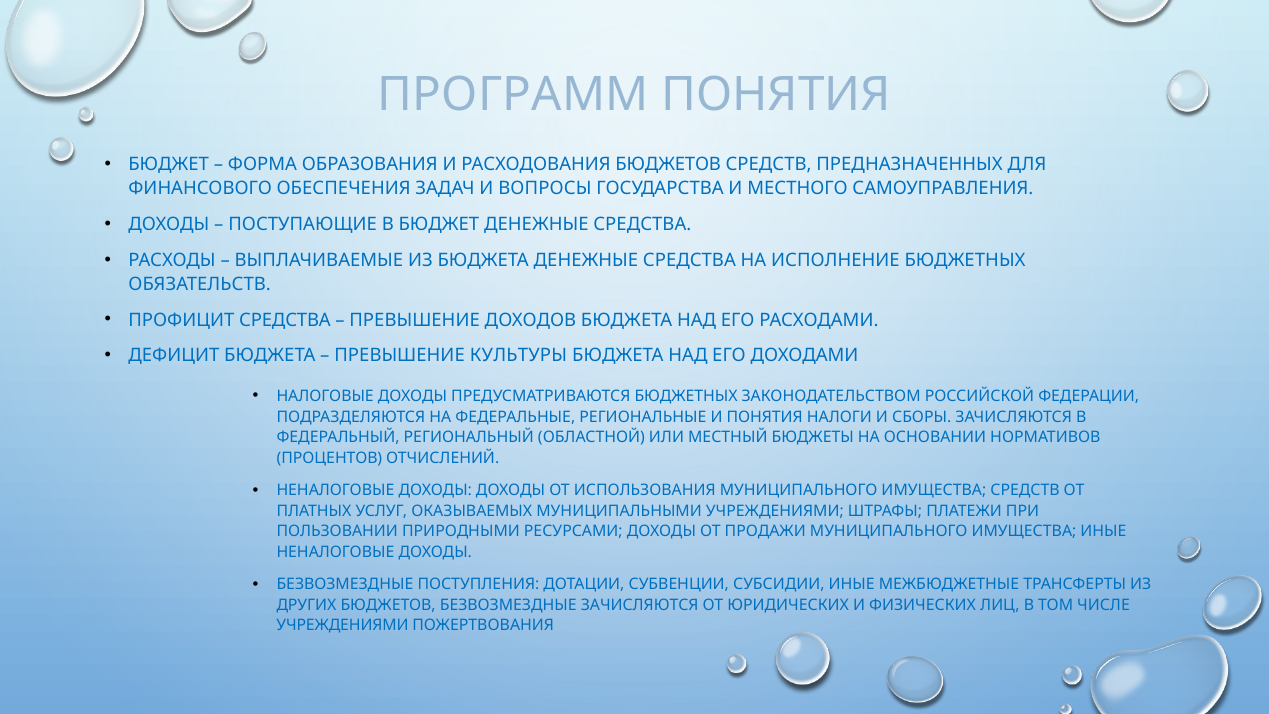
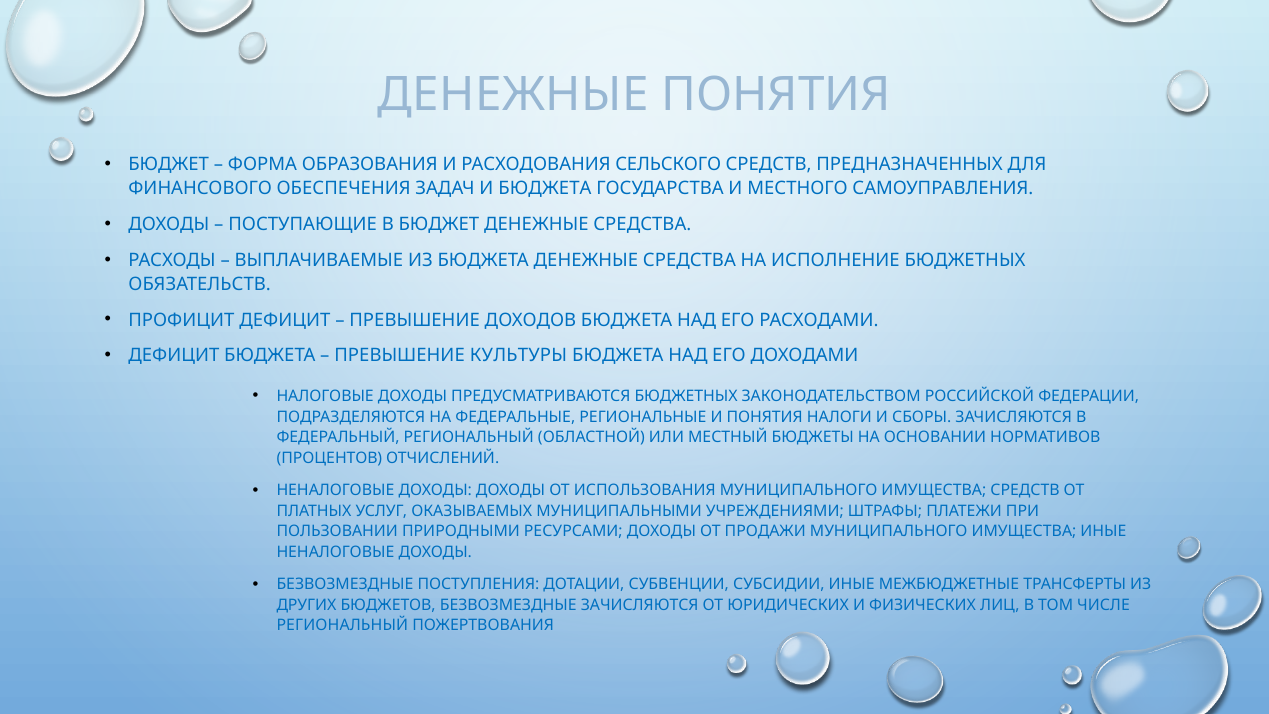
ПРОГРАММ: ПРОГРАММ -> ДЕНЕЖНЫЕ (513, 94)
РАСХОДОВАНИЯ БЮДЖЕТОВ: БЮДЖЕТОВ -> СЕЛЬСКОГО (668, 164)
И ВОПРОСЫ: ВОПРОСЫ -> БЮДЖЕТА (545, 188)
ПРОФИЦИТ СРЕДСТВА: СРЕДСТВА -> ДЕФИЦИТ (285, 320)
УЧРЕЖДЕНИЯМИ: УЧРЕЖДЕНИЯМИ -> РЕГИОНАЛЬНЫЙ (342, 625)
